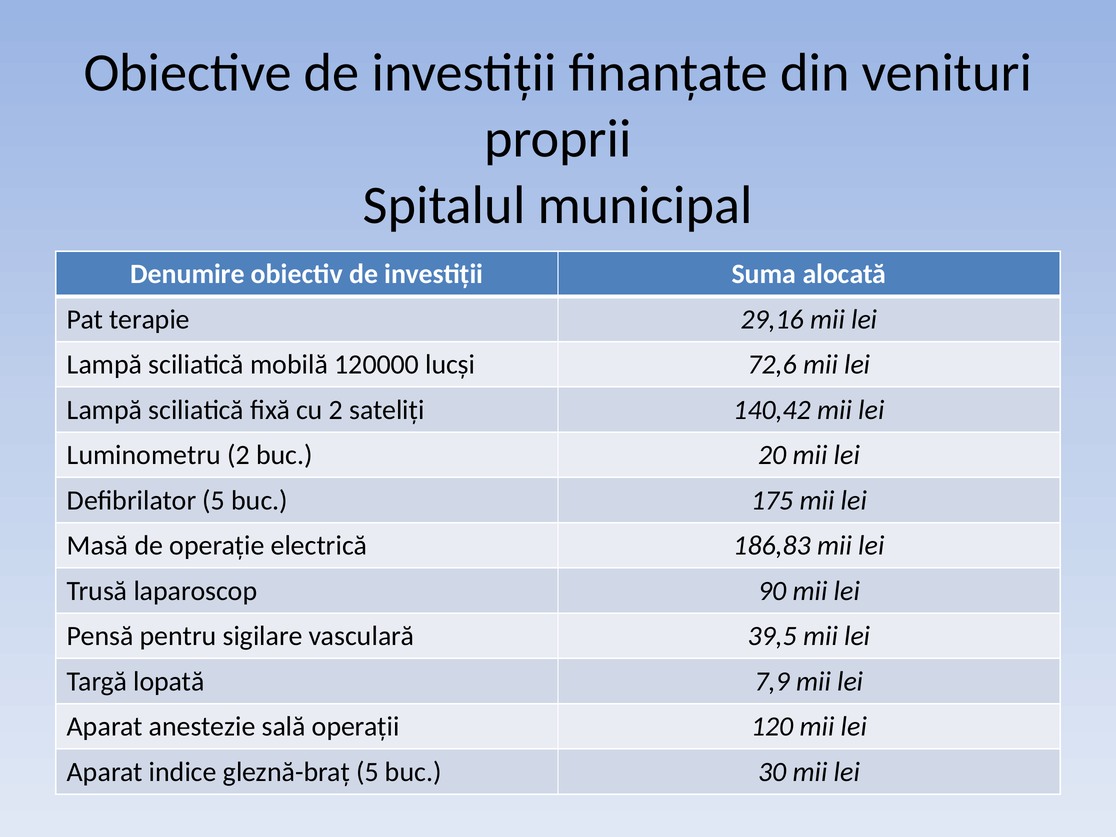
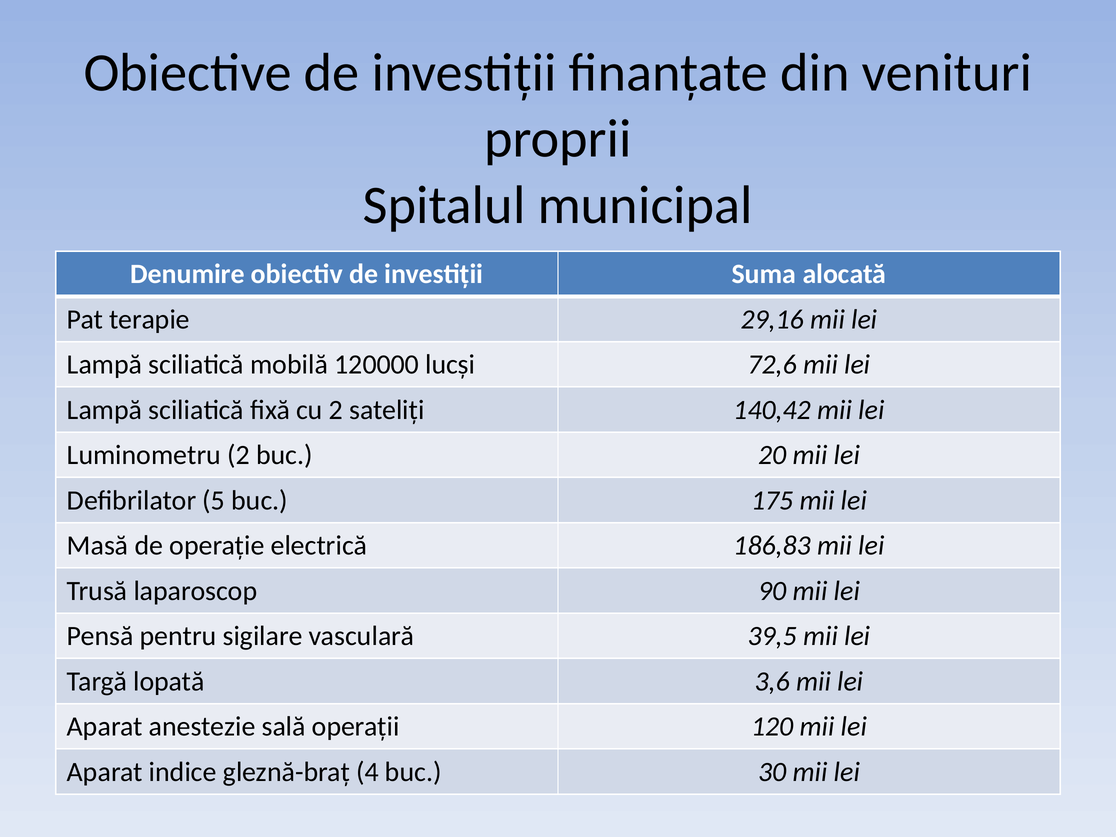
7,9: 7,9 -> 3,6 (772, 681)
gleznă-braț 5: 5 -> 4 (367, 772)
